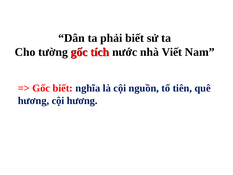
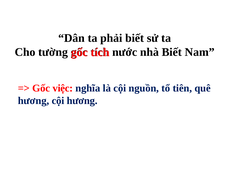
nhà Viết: Viết -> Biết (172, 52)
Gốc biết: biết -> việc (63, 88)
